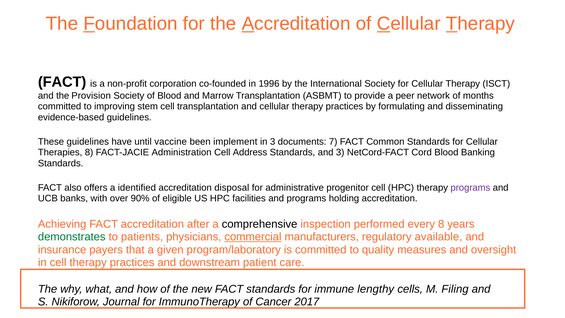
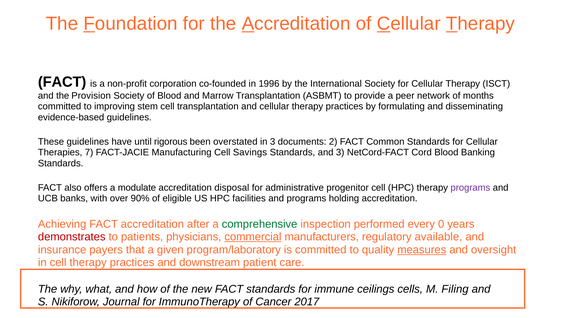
vaccine: vaccine -> rigorous (171, 142)
implement: implement -> overstated (235, 142)
7: 7 -> 2 (333, 142)
Therapies 8: 8 -> 7 (89, 152)
Administration: Administration -> Manufacturing (182, 152)
Address: Address -> Savings (250, 152)
identified: identified -> modulate (137, 188)
comprehensive colour: black -> green (260, 224)
every 8: 8 -> 0 (441, 224)
demonstrates colour: green -> red (72, 237)
measures underline: none -> present (422, 250)
lengthy: lengthy -> ceilings (376, 289)
